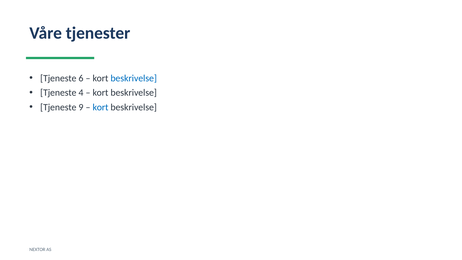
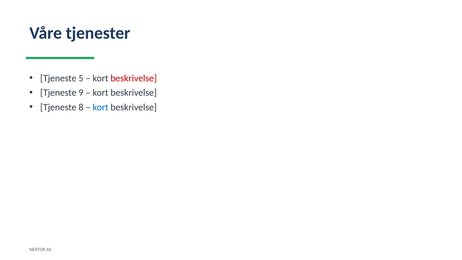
6: 6 -> 5 (81, 78)
beskrivelse colour: blue -> red (134, 78)
4: 4 -> 9 (81, 93)
9: 9 -> 8 (81, 107)
